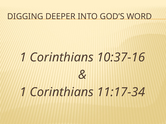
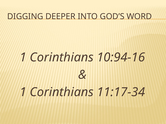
10:37-16: 10:37-16 -> 10:94-16 (121, 58)
